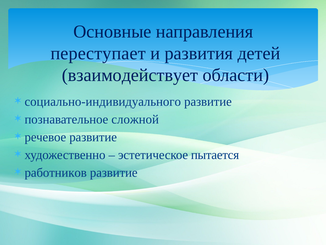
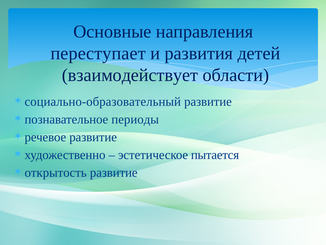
социально-индивидуального: социально-индивидуального -> социально-образовательный (103, 102)
сложной: сложной -> периоды (135, 119)
работников: работников -> открытость (56, 172)
